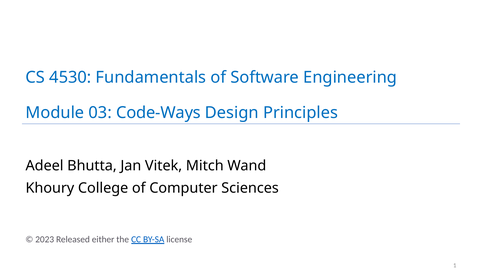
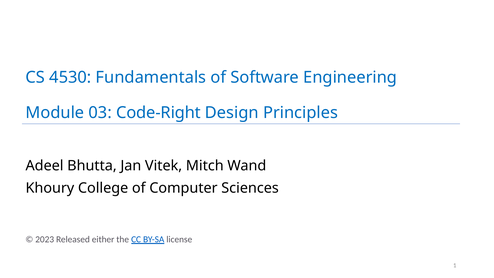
Code-Ways: Code-Ways -> Code-Right (158, 113)
